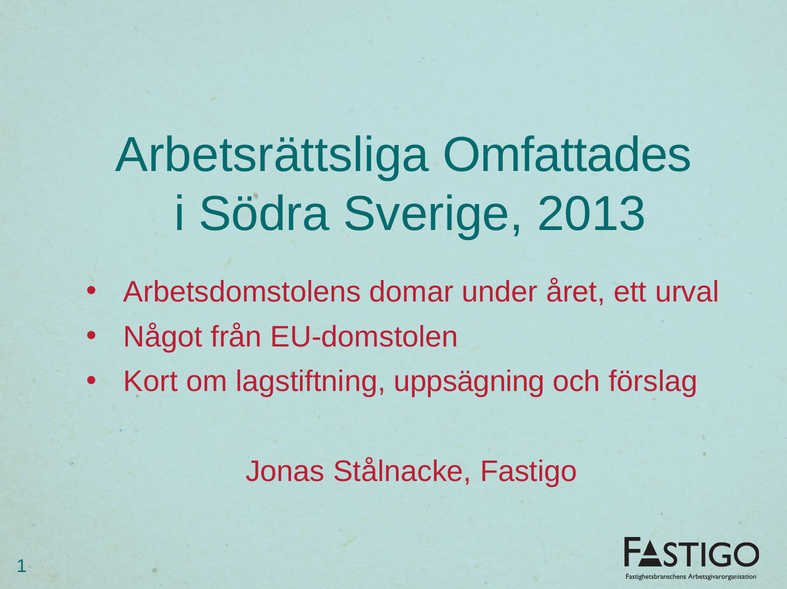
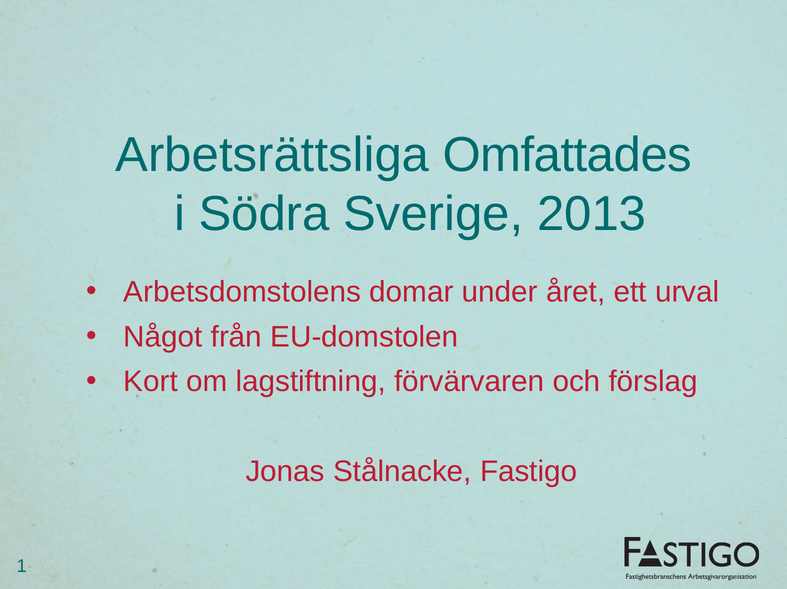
uppsägning: uppsägning -> förvärvaren (469, 382)
